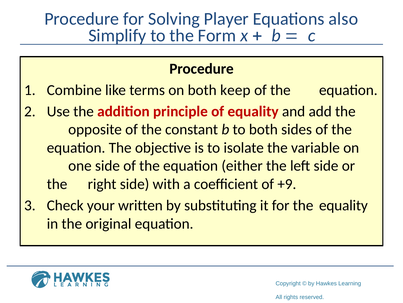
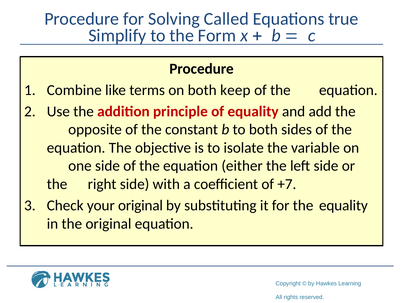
Player: Player -> Called (226, 19)
also: also -> true (343, 19)
+9: +9 -> +7 (287, 184)
your written: written -> original (140, 205)
